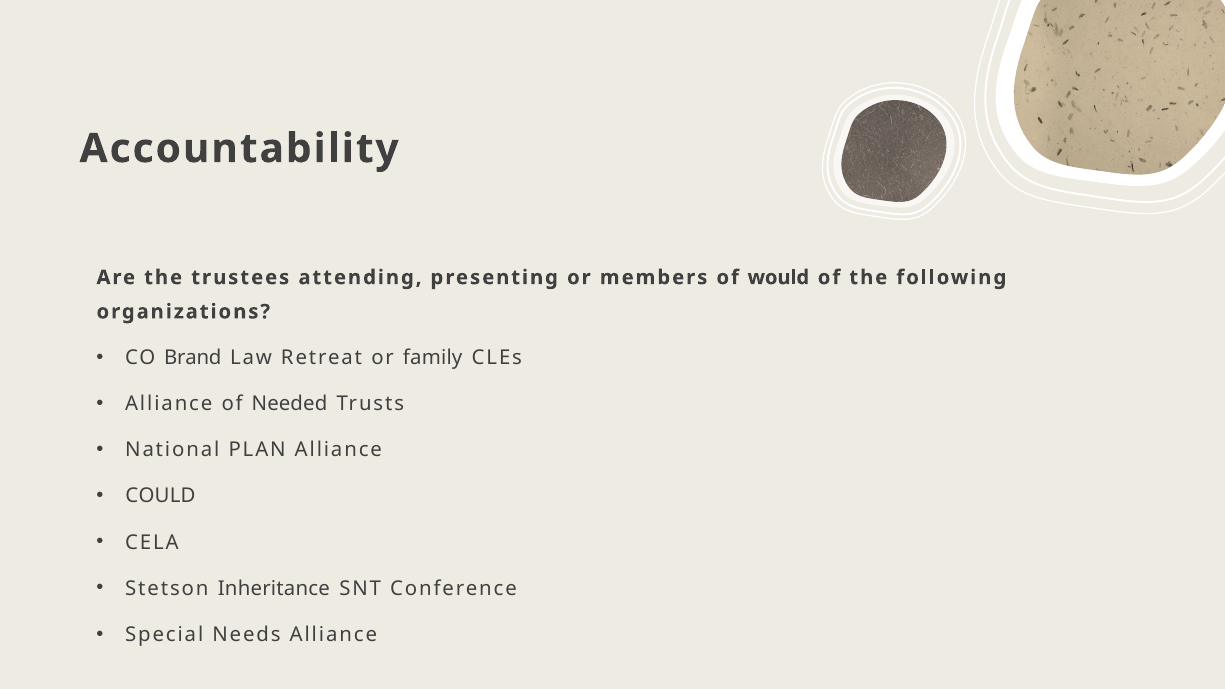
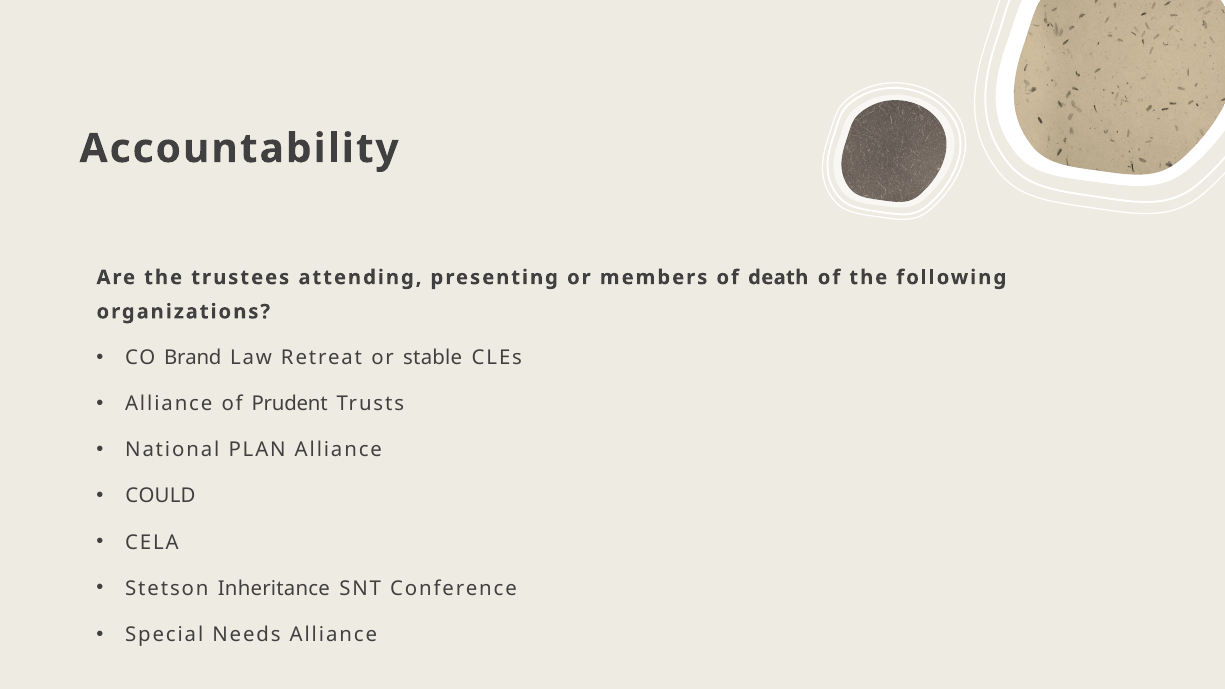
would: would -> death (778, 277)
family: family -> stable (433, 358)
Needed: Needed -> Prudent (290, 404)
